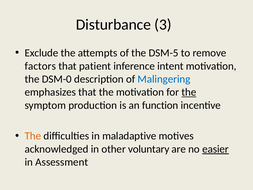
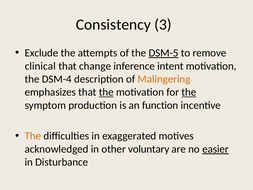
Disturbance: Disturbance -> Consistency (113, 24)
DSM-5 underline: none -> present (164, 53)
factors: factors -> clinical (40, 66)
patient: patient -> change (95, 66)
DSM-0: DSM-0 -> DSM-4 (57, 79)
Malingering colour: blue -> orange (164, 79)
the underline: none -> present (106, 92)
maladaptive: maladaptive -> exaggerated (129, 136)
Assessment: Assessment -> Disturbance (62, 162)
